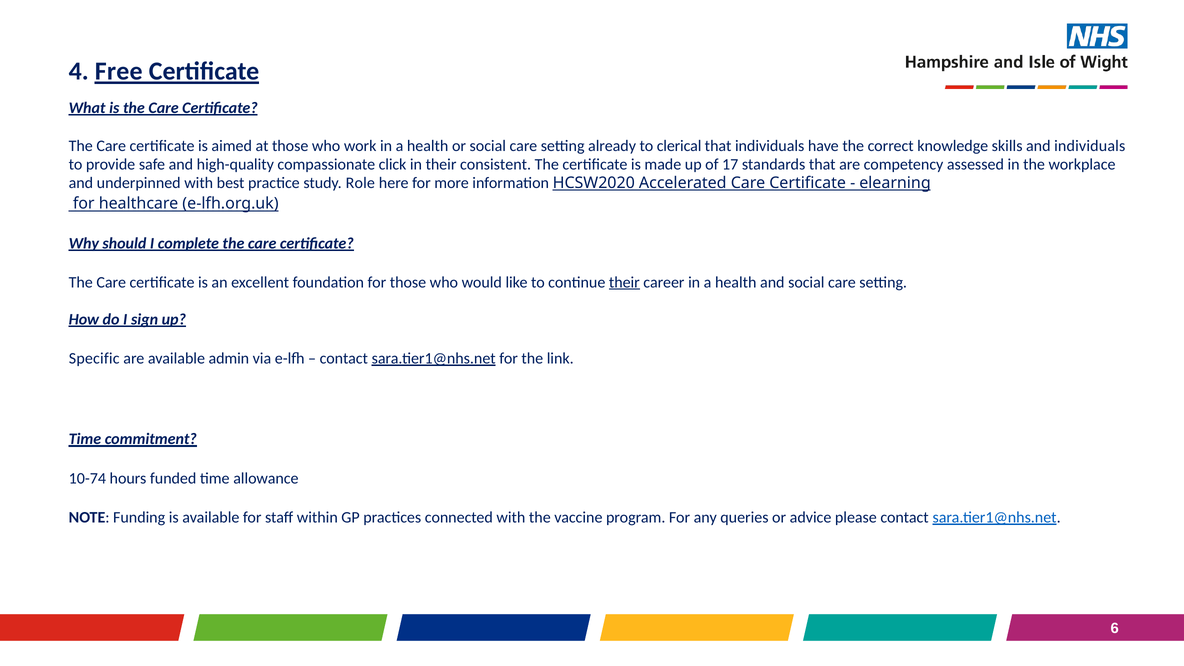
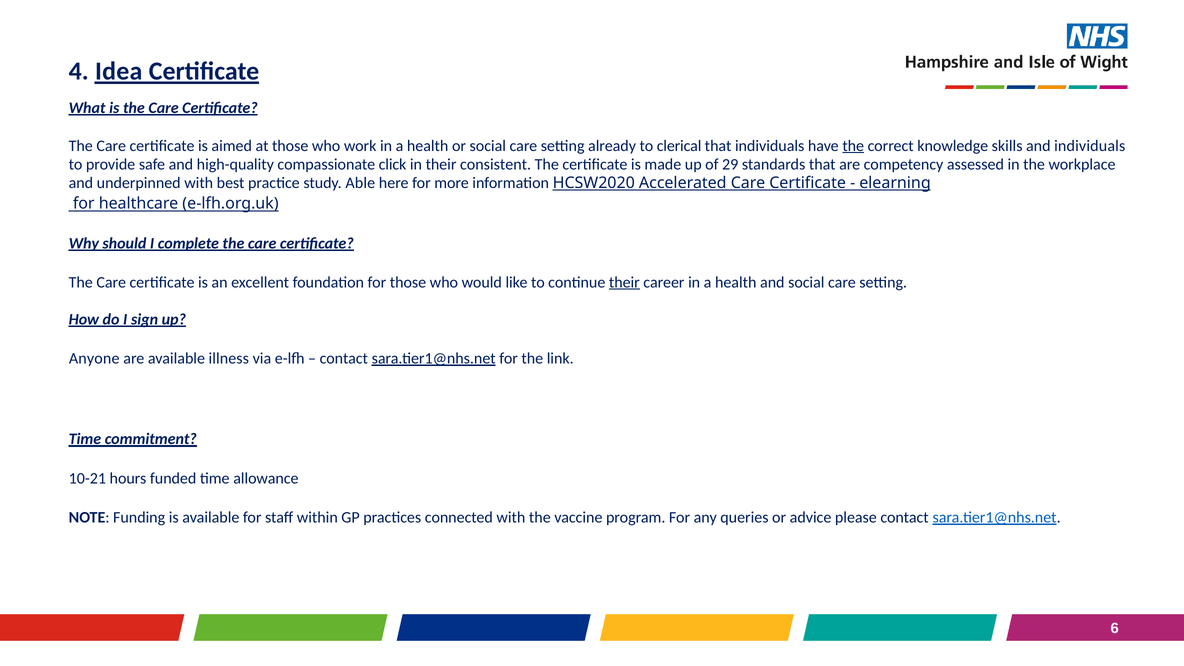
Free: Free -> Idea (119, 71)
the underline: none -> present (853, 146)
17: 17 -> 29 (730, 164)
Role: Role -> Able (360, 183)
Specific: Specific -> Anyone (94, 359)
admin: admin -> illness (229, 359)
10-74: 10-74 -> 10-21 (87, 478)
